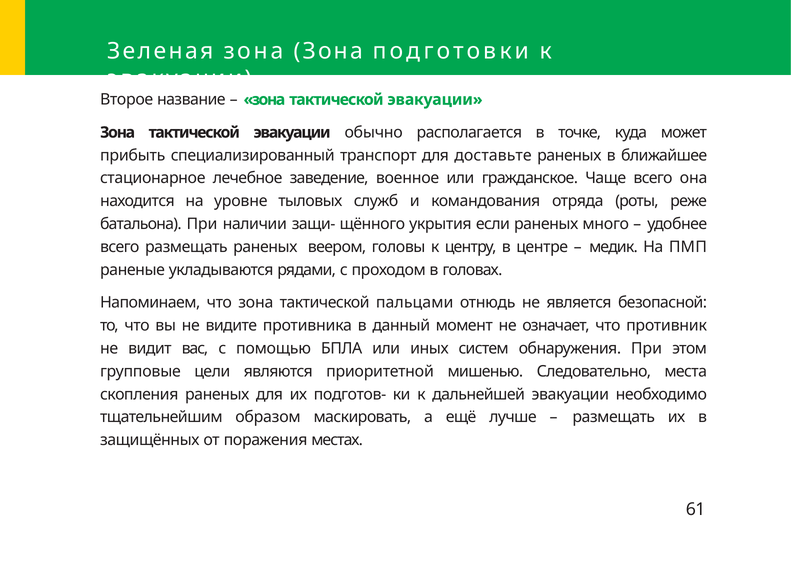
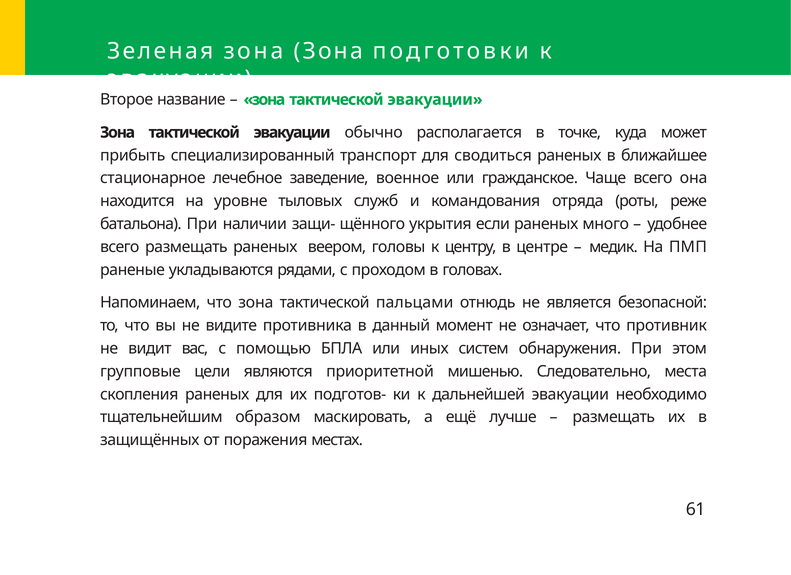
доставьте: доставьте -> сводиться (493, 156)
